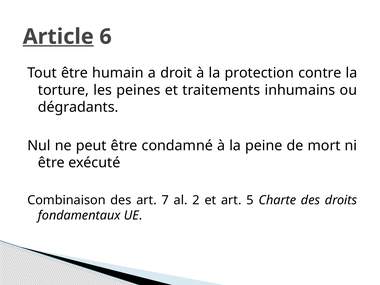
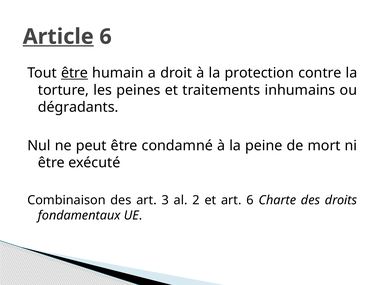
être underline: none -> present (75, 73)
7: 7 -> 3 (165, 200)
art 5: 5 -> 6 (250, 200)
